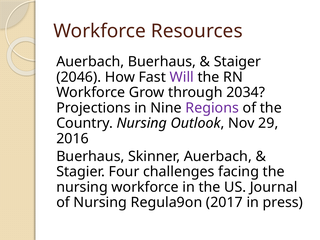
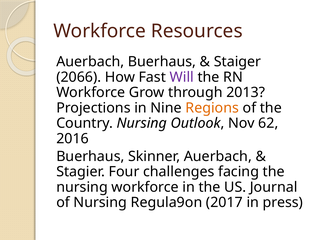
2046: 2046 -> 2066 (79, 77)
2034: 2034 -> 2013 (246, 93)
Regions colour: purple -> orange (212, 108)
29: 29 -> 62 (268, 123)
